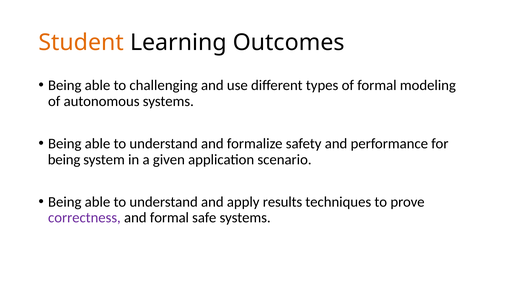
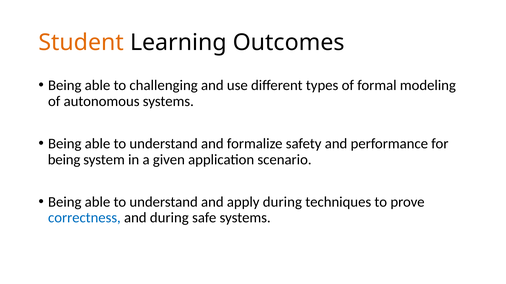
apply results: results -> during (282, 202)
correctness colour: purple -> blue (84, 218)
and formal: formal -> during (169, 218)
